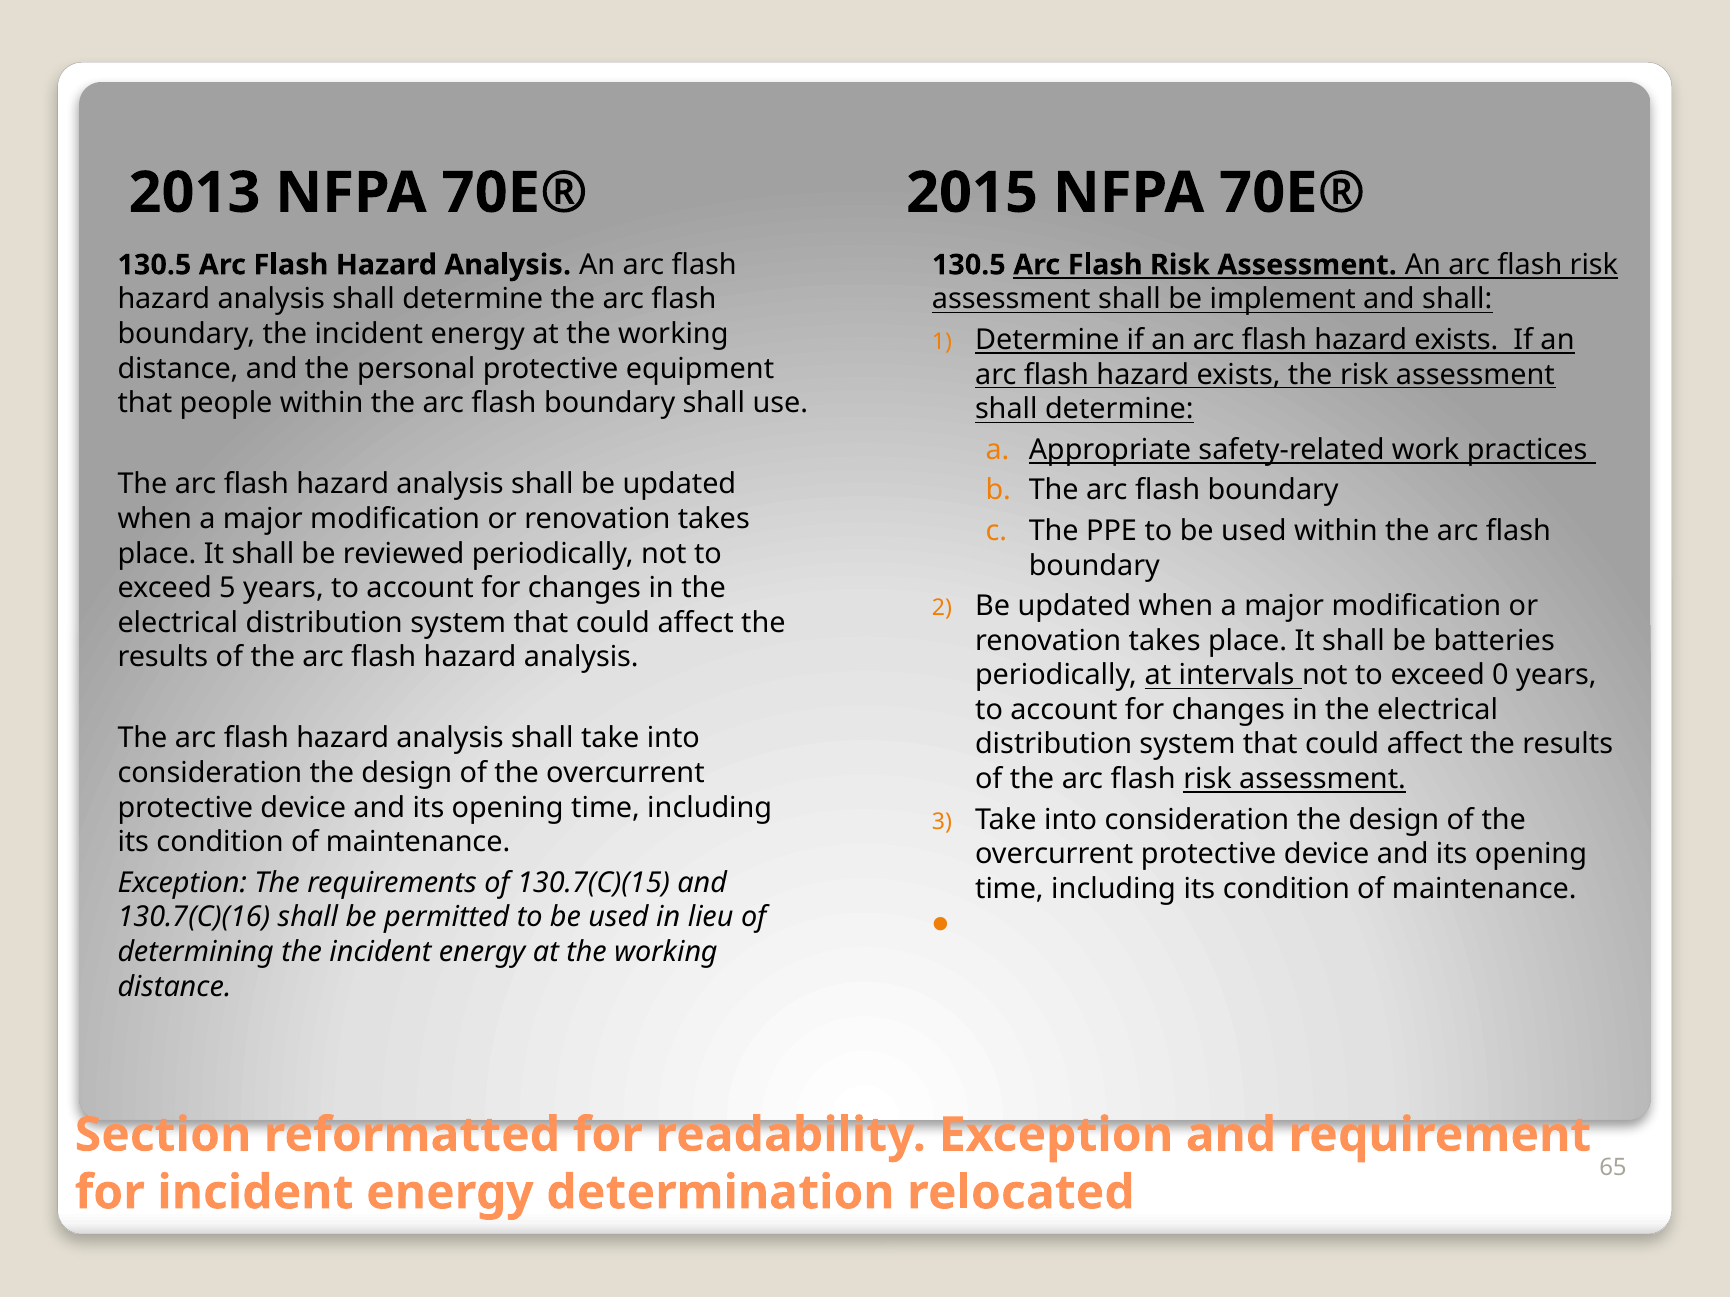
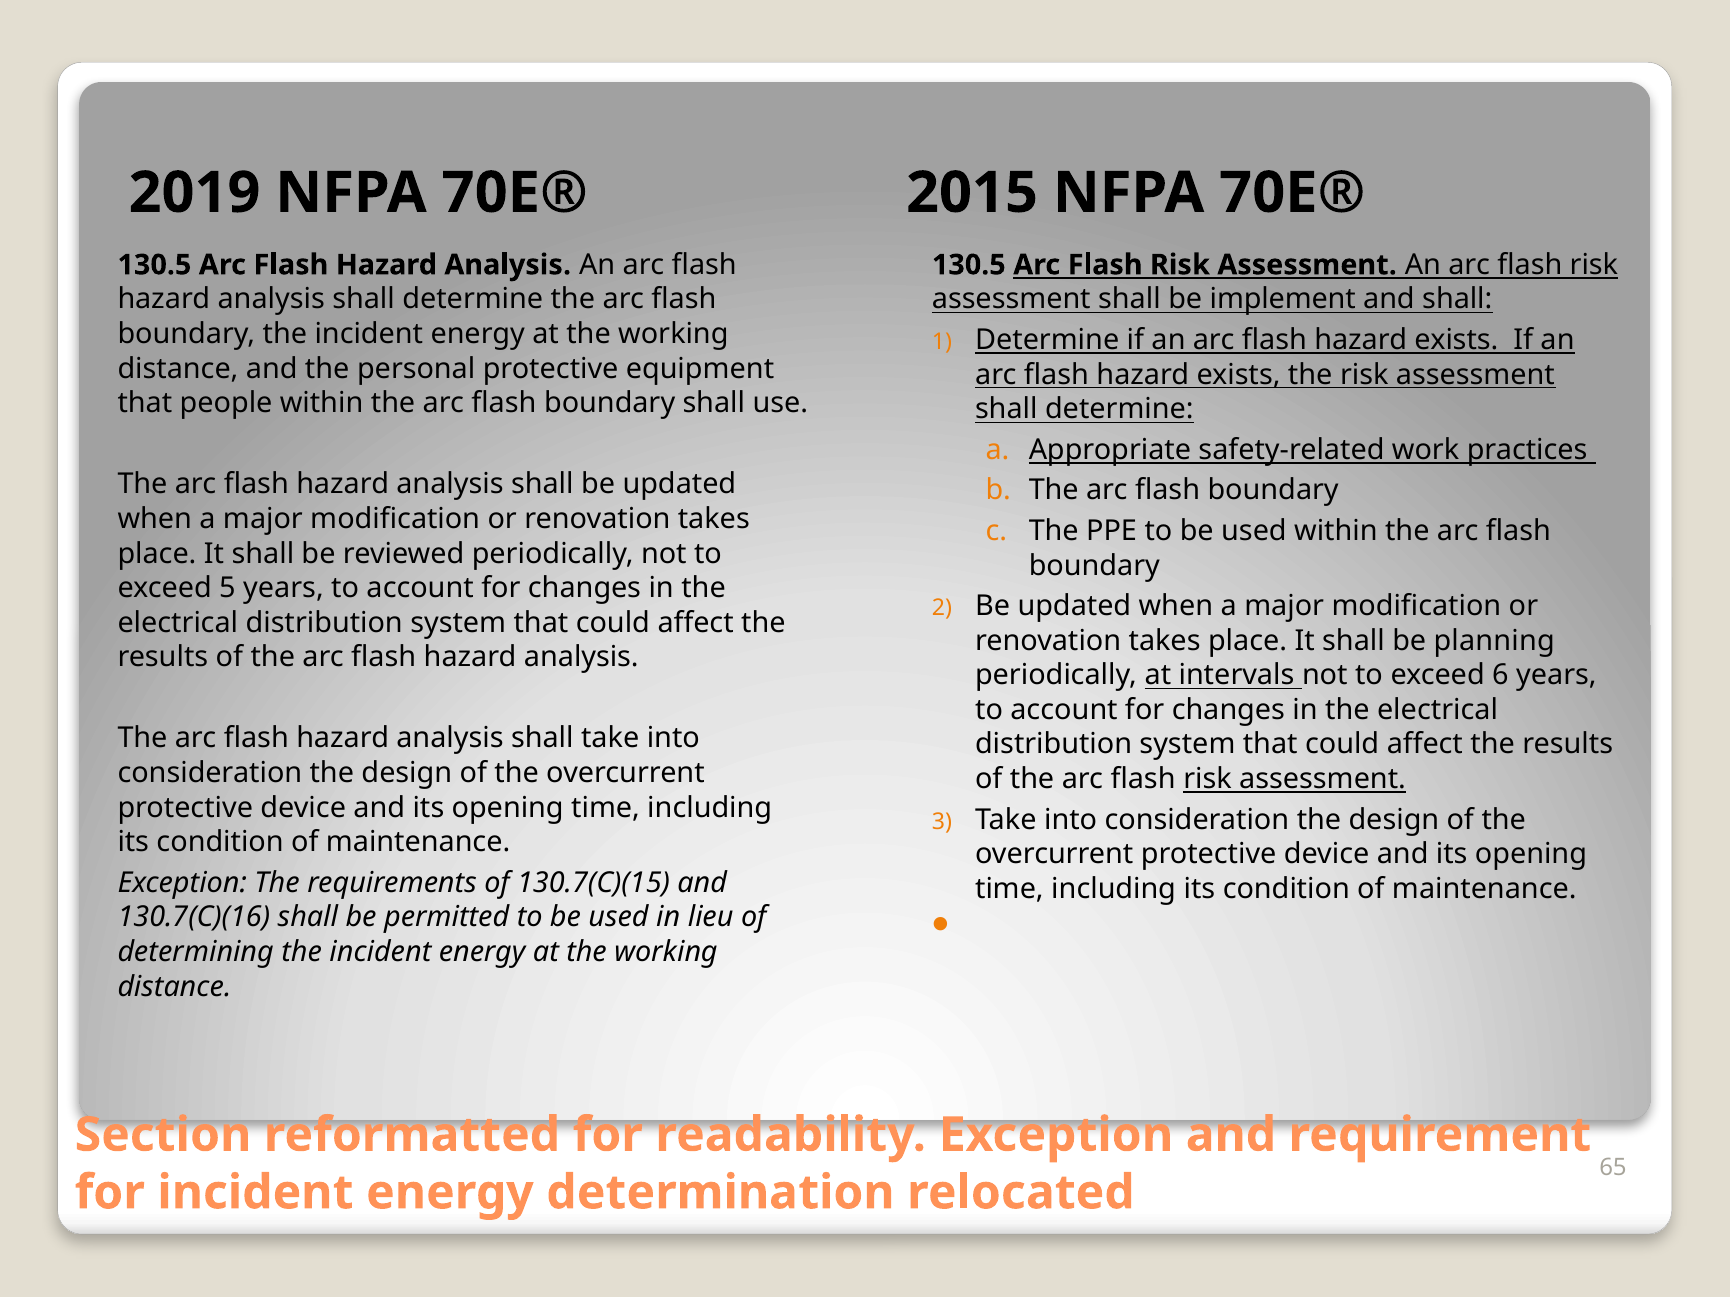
2013: 2013 -> 2019 (195, 193)
batteries: batteries -> planning (1494, 641)
0: 0 -> 6 (1500, 676)
